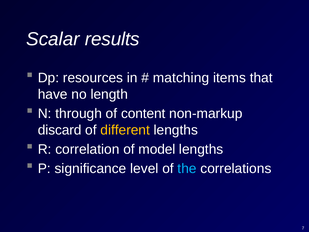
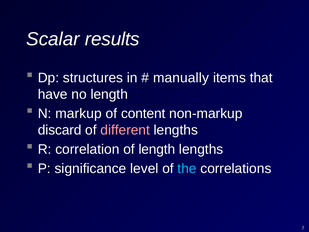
resources: resources -> structures (93, 78)
matching: matching -> manually (181, 78)
through: through -> markup (79, 113)
different colour: yellow -> pink (125, 130)
of model: model -> length (157, 149)
